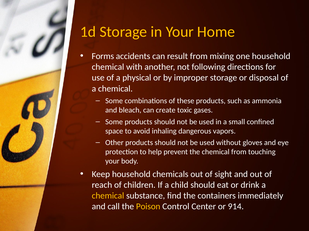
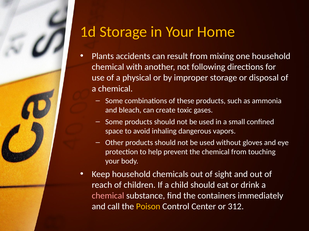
Forms: Forms -> Plants (103, 56)
chemical colour: yellow -> pink (108, 196)
914: 914 -> 312 (236, 207)
